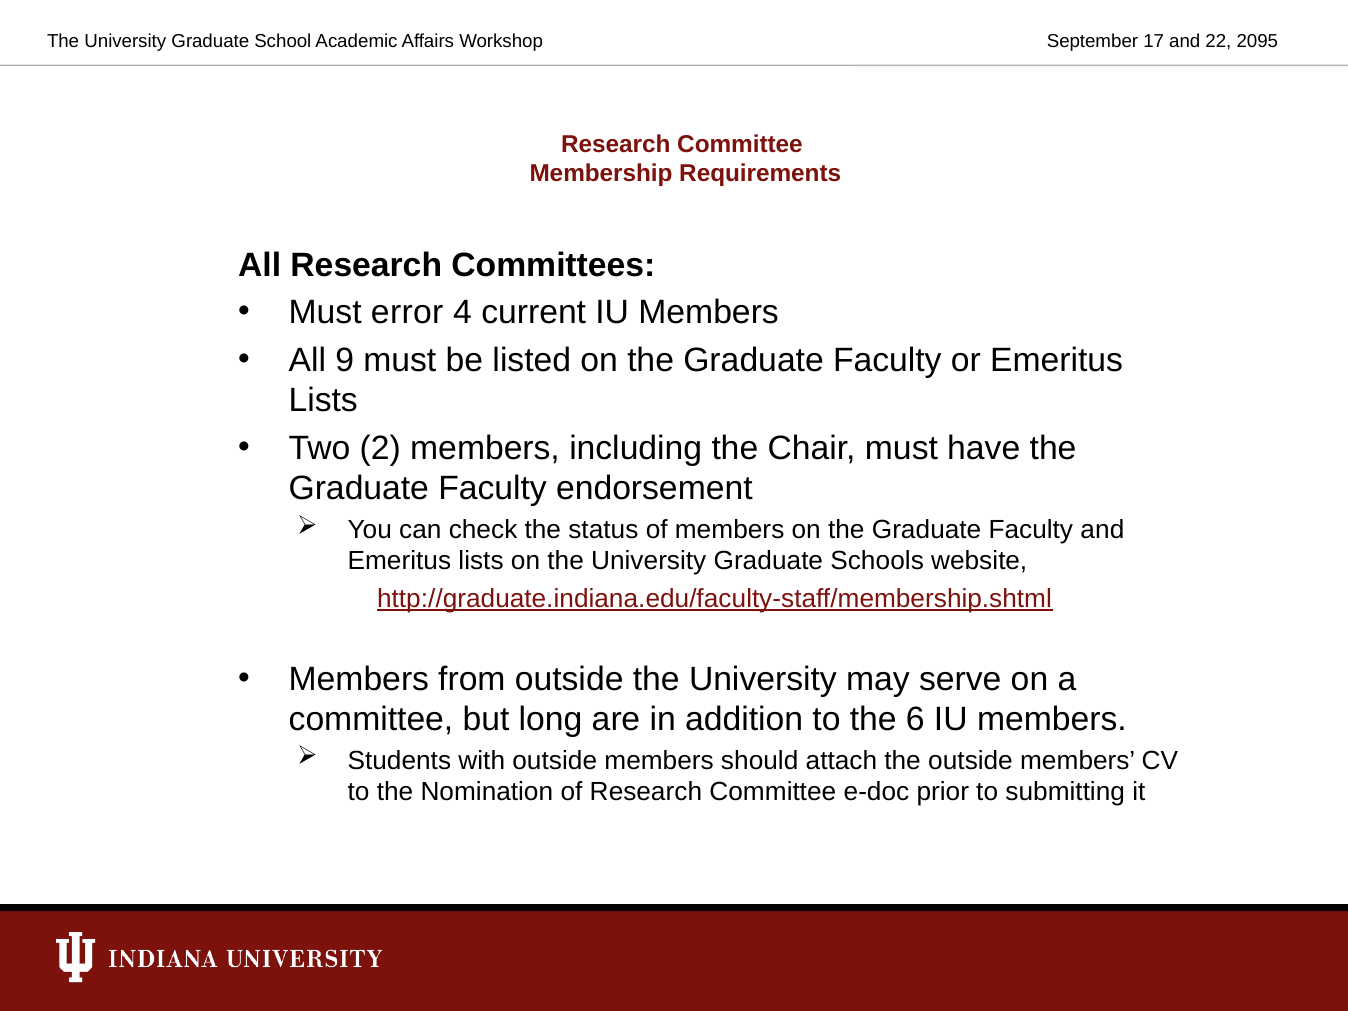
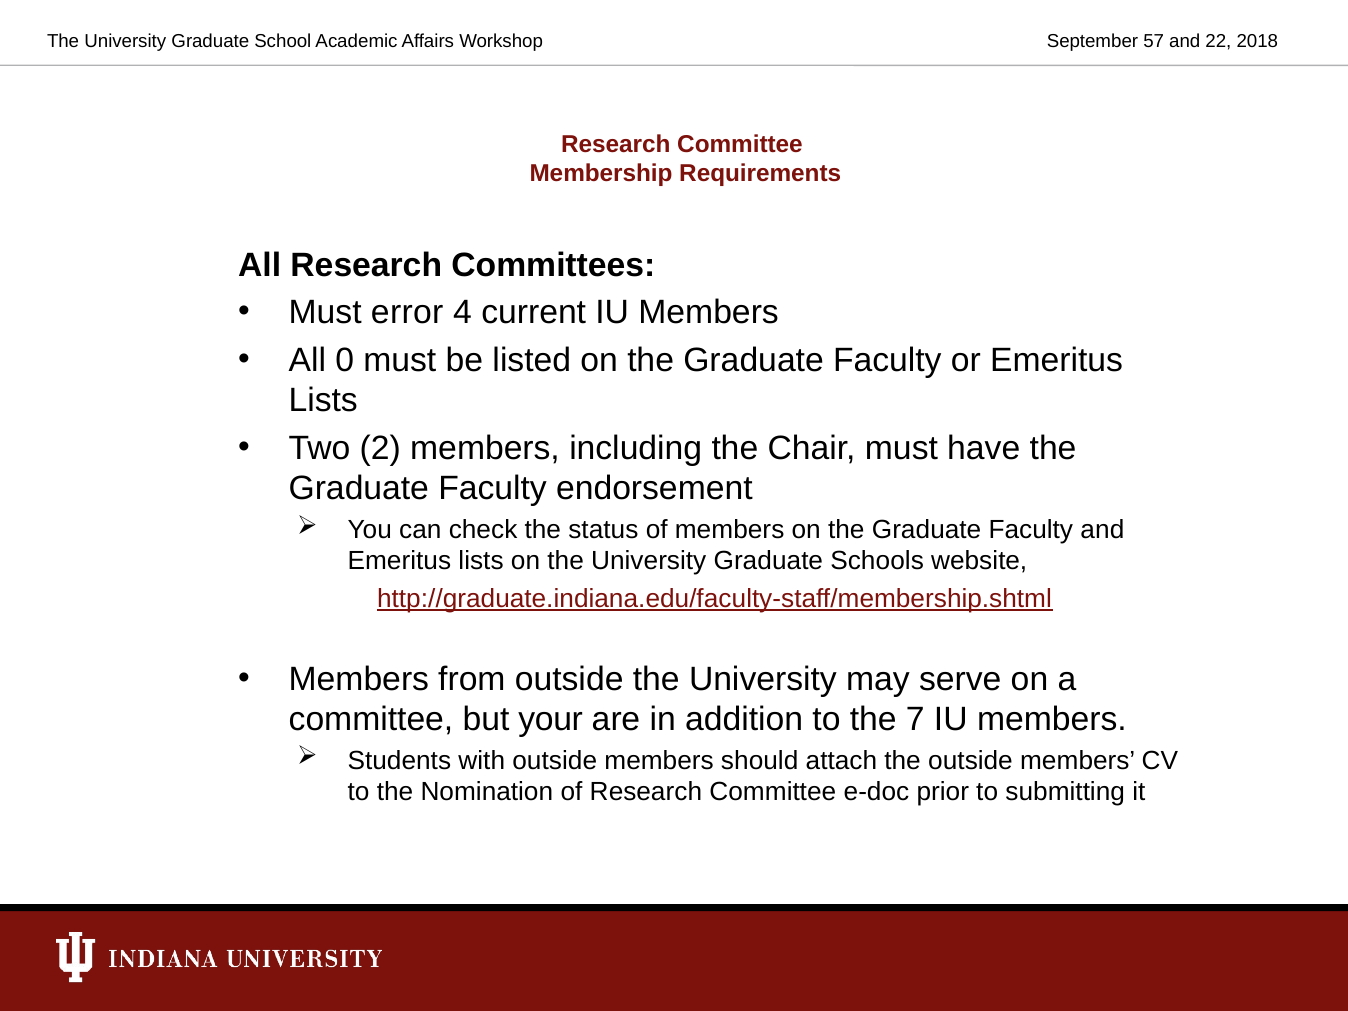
17: 17 -> 57 (1154, 42)
2095: 2095 -> 2018 (1257, 42)
9: 9 -> 0 (345, 360)
long: long -> your (551, 720)
6: 6 -> 7 (915, 720)
